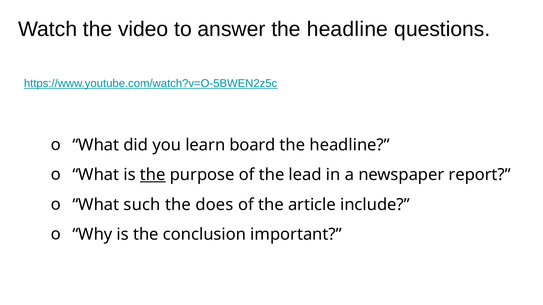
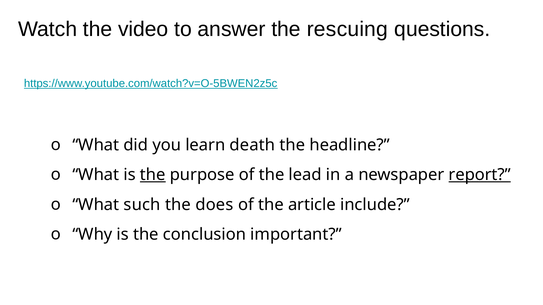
answer the headline: headline -> rescuing (347, 29)
board: board -> death (252, 145)
report underline: none -> present (480, 175)
